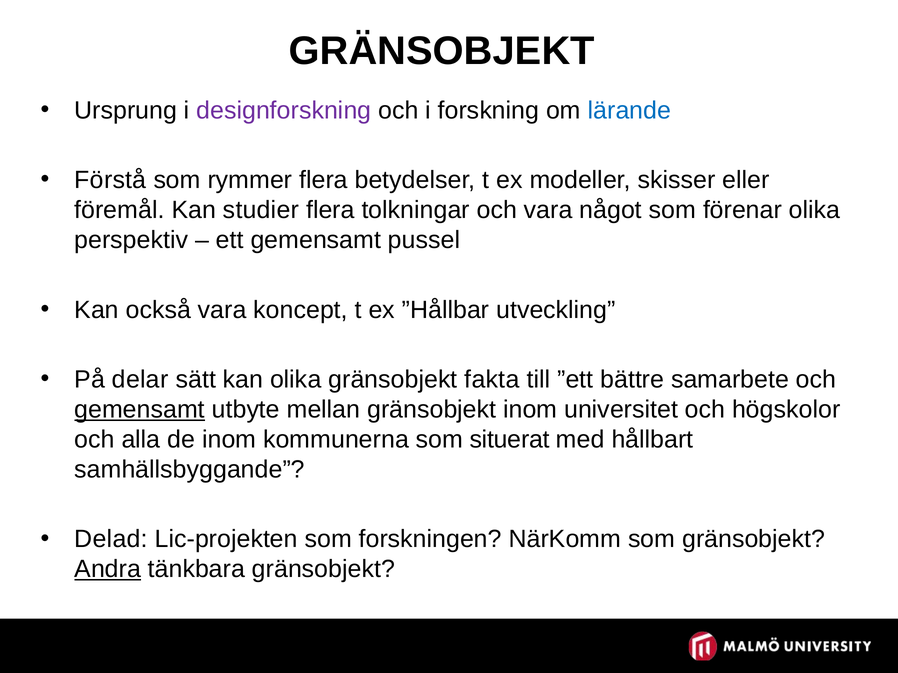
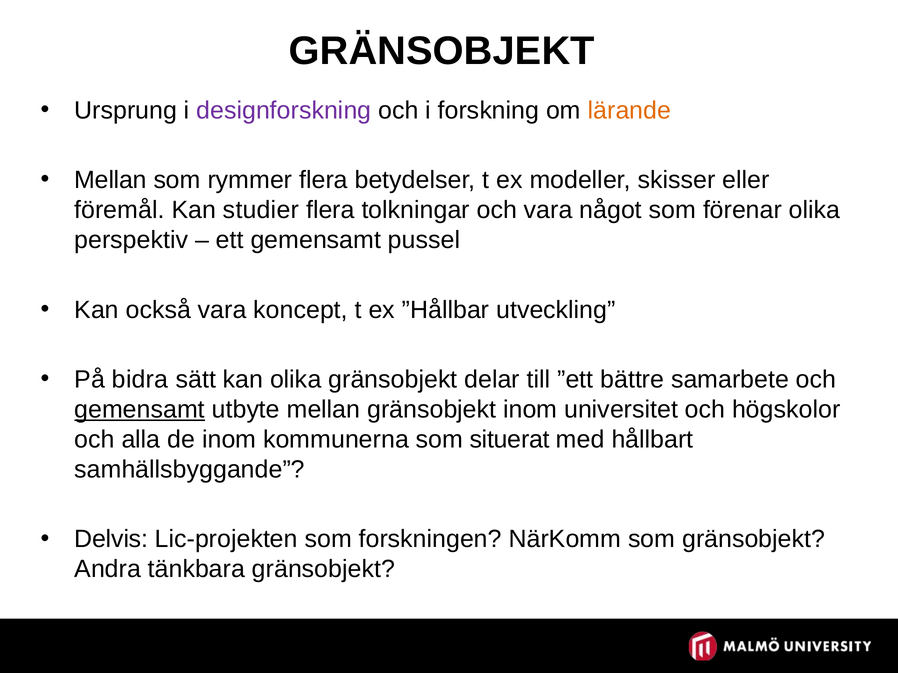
lärande colour: blue -> orange (629, 110)
Förstå: Förstå -> Mellan (111, 180)
delar: delar -> bidra (140, 380)
fakta: fakta -> delar (492, 380)
Delad: Delad -> Delvis (111, 540)
Andra underline: present -> none (108, 570)
